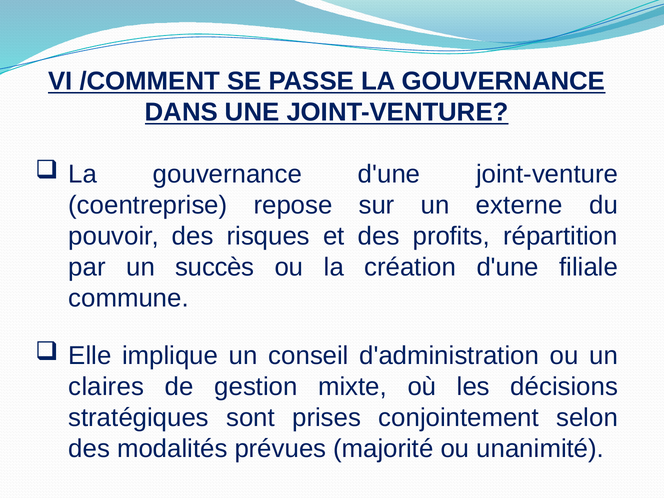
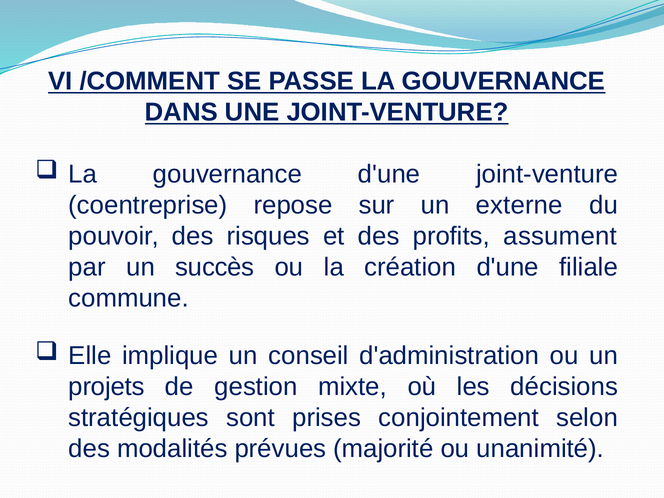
répartition: répartition -> assument (560, 236)
claires: claires -> projets (107, 387)
